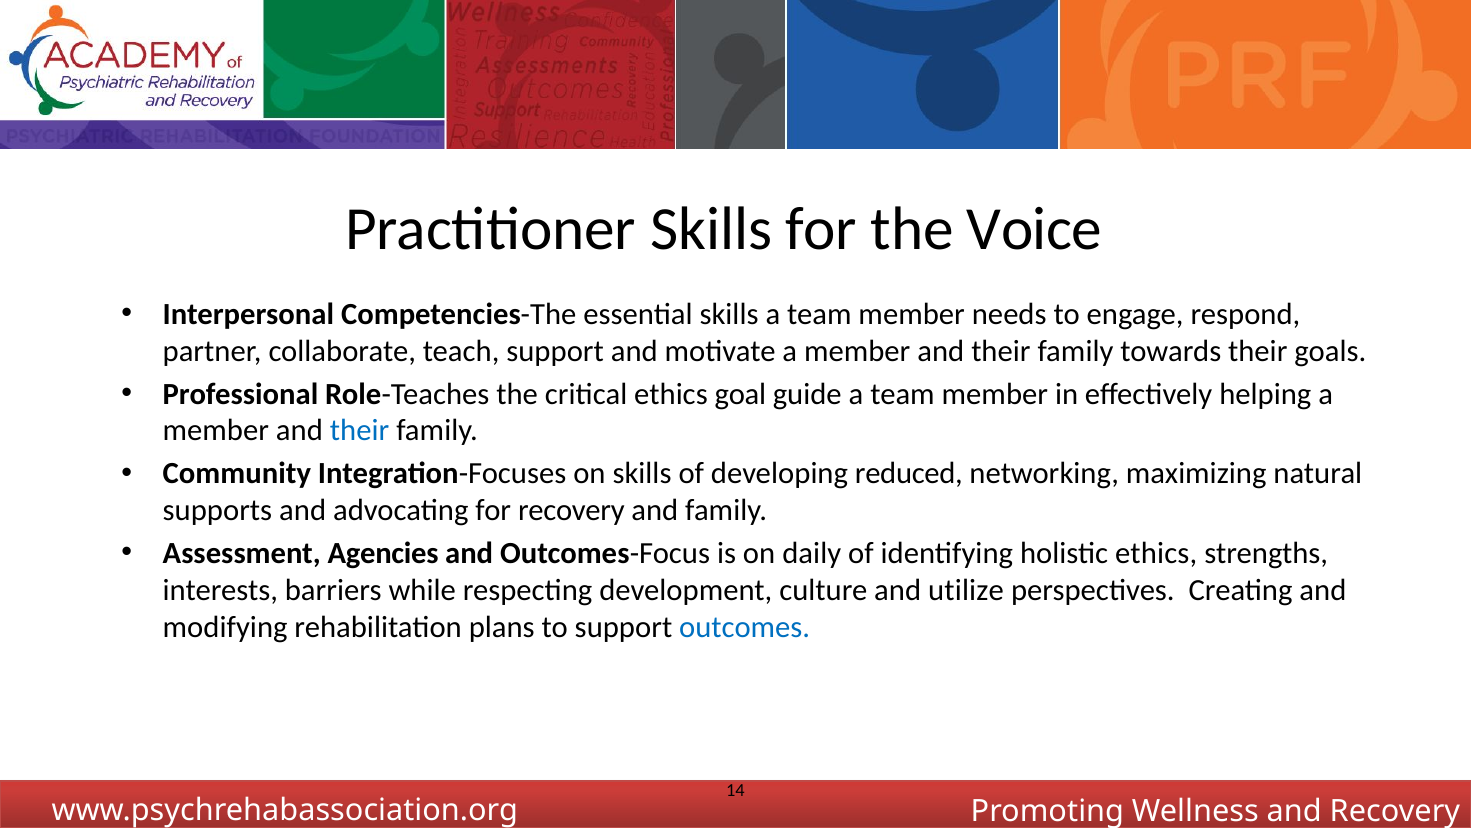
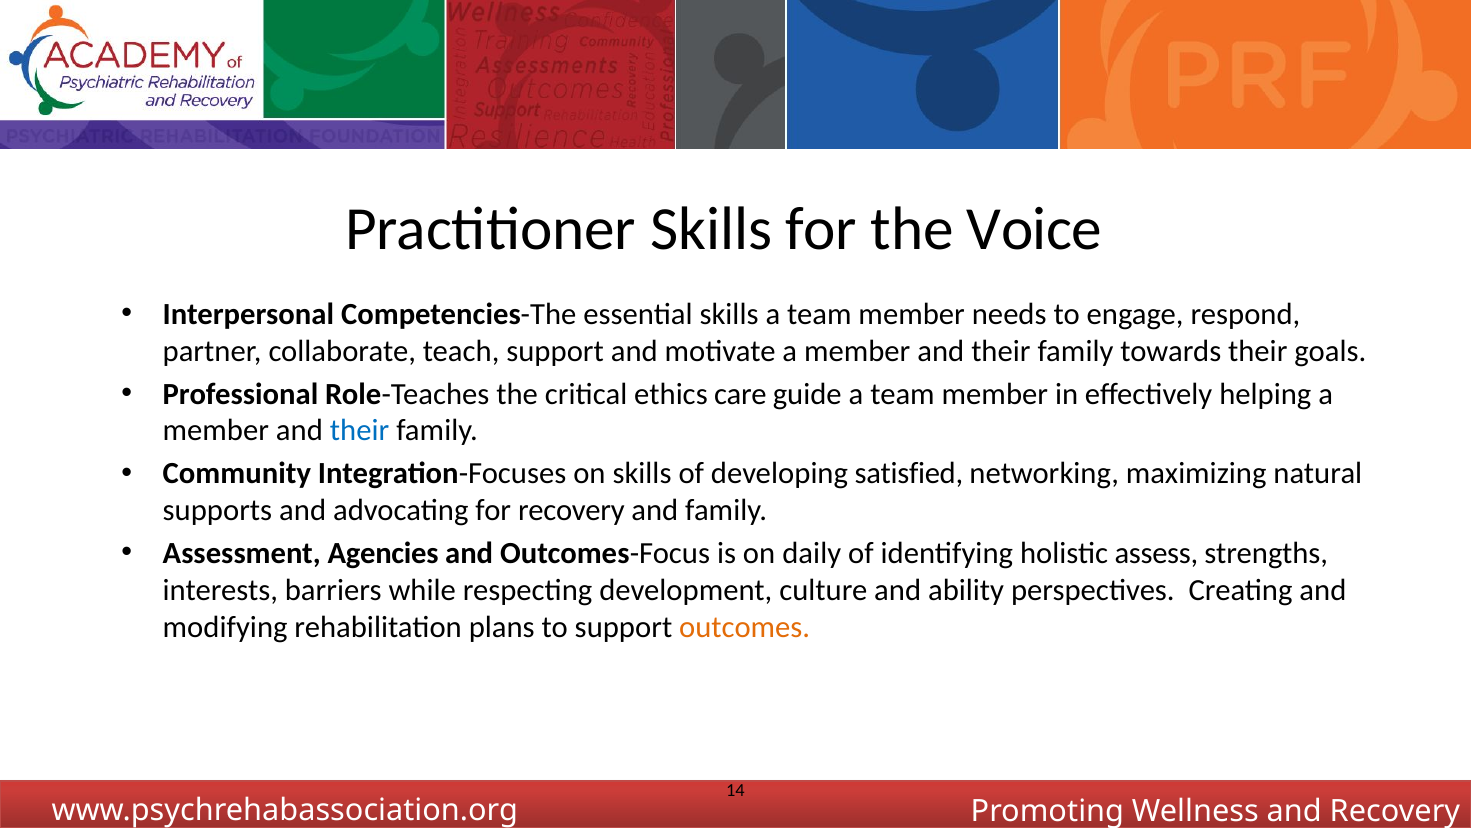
goal: goal -> care (740, 394)
reduced: reduced -> satisfied (909, 473)
holistic ethics: ethics -> assess (1156, 553)
utilize: utilize -> ability (966, 590)
outcomes colour: blue -> orange (745, 627)
